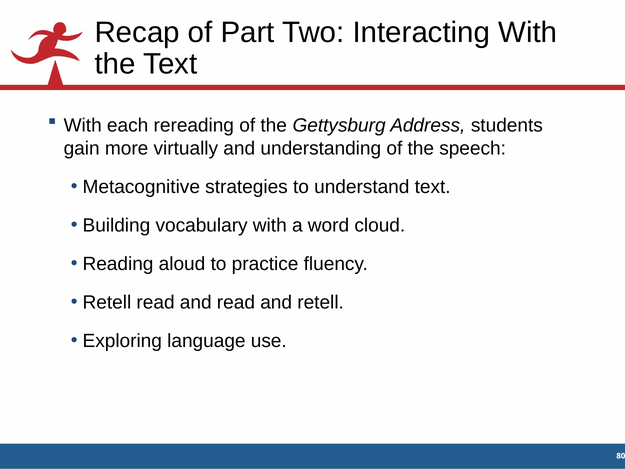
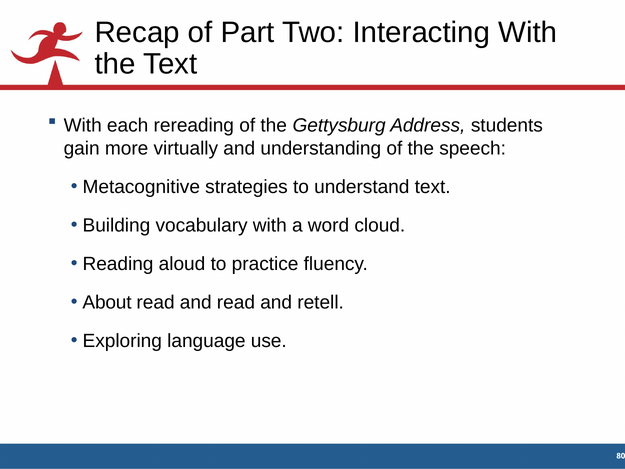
Retell: Retell -> About (107, 302)
